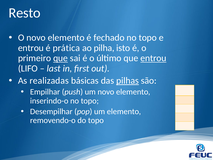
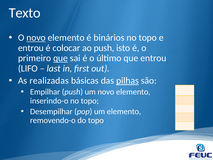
Resto: Resto -> Texto (25, 13)
novo underline: none -> present (36, 38)
fechado: fechado -> binários (109, 38)
prática: prática -> colocar (66, 48)
ao pilha: pilha -> push (104, 48)
entrou underline: present -> none (153, 58)
